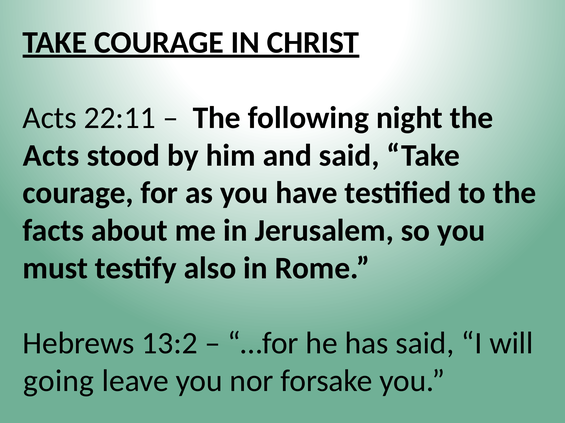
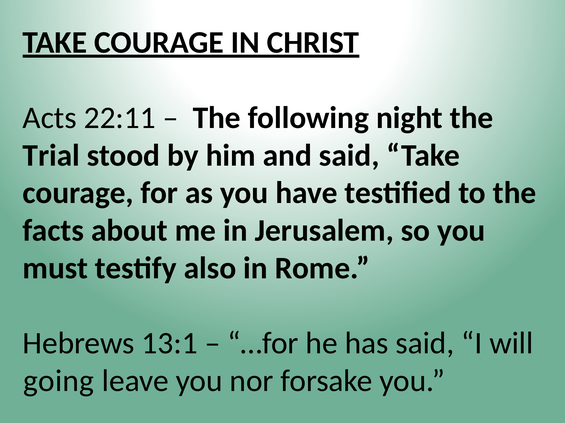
Acts: Acts -> Trial (51, 156)
13:2: 13:2 -> 13:1 (170, 344)
